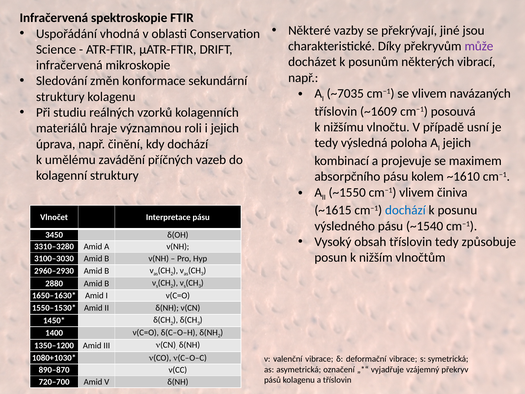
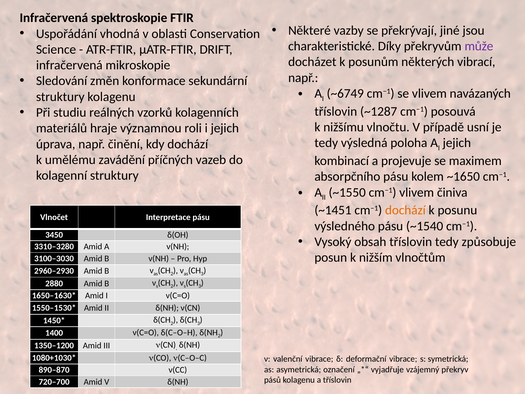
~7035: ~7035 -> ~6749 (345, 93)
~1609: ~1609 -> ~1287 (379, 111)
~1610: ~1610 -> ~1650 (463, 177)
~1615: ~1615 -> ~1451 (333, 210)
dochází colour: blue -> orange (405, 210)
